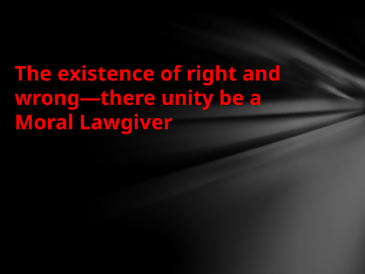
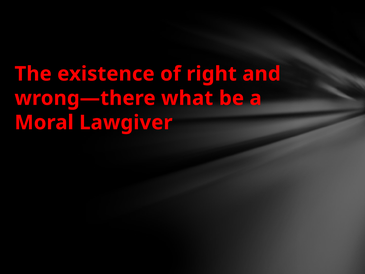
unity: unity -> what (187, 98)
